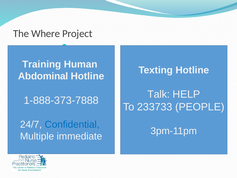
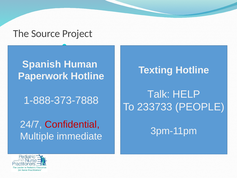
Where: Where -> Source (46, 33)
Training: Training -> Spanish (42, 64)
Abdominal: Abdominal -> Paperwork (43, 76)
Confidential colour: blue -> red (72, 124)
